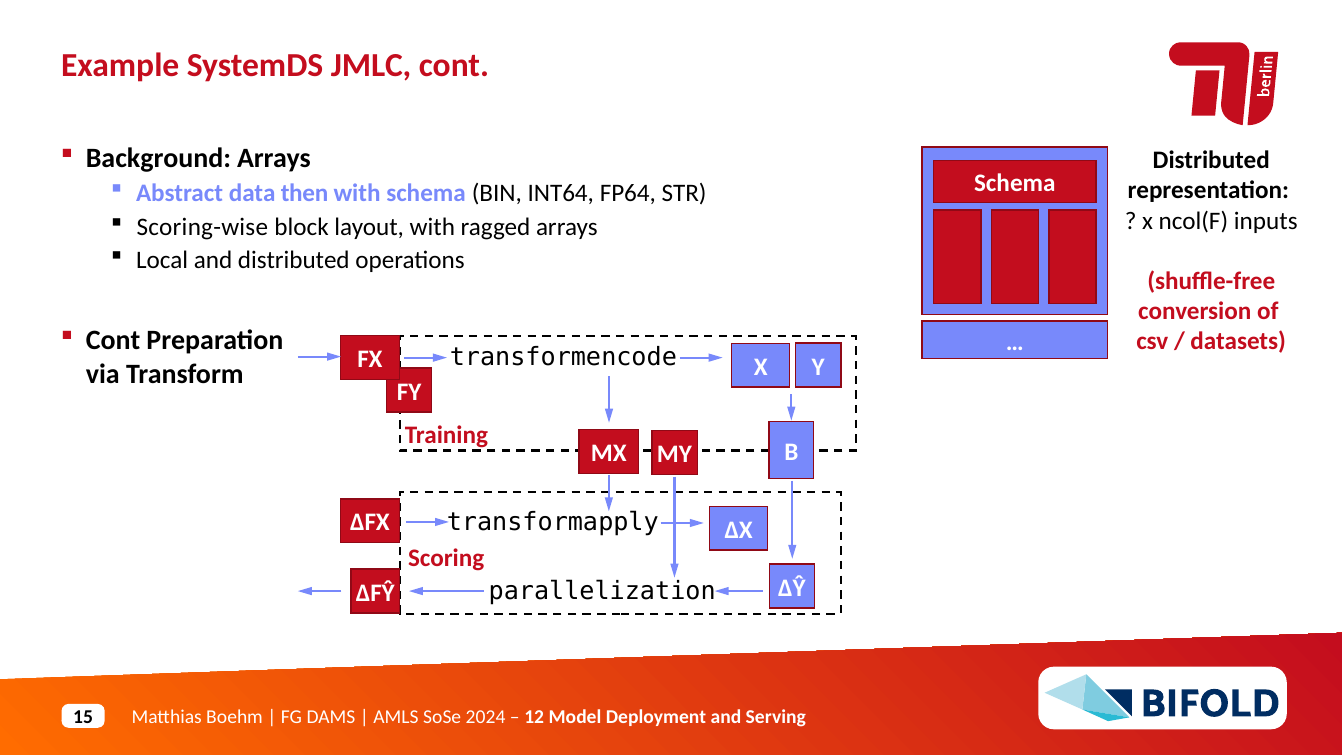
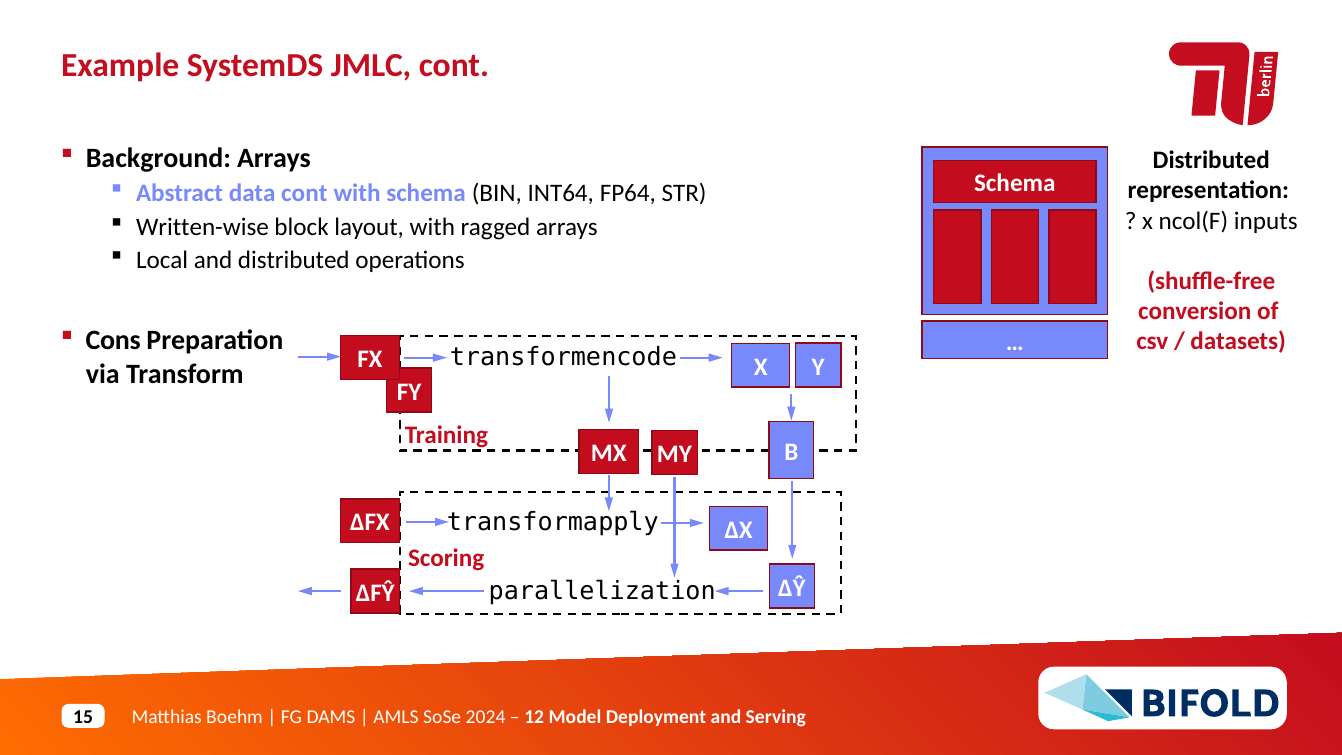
data then: then -> cont (304, 193)
Scoring-wise: Scoring-wise -> Written-wise (202, 227)
Cont: Cont -> Cons (113, 340)
